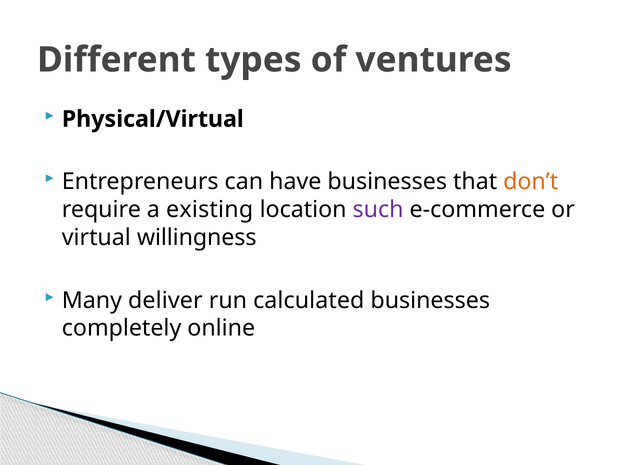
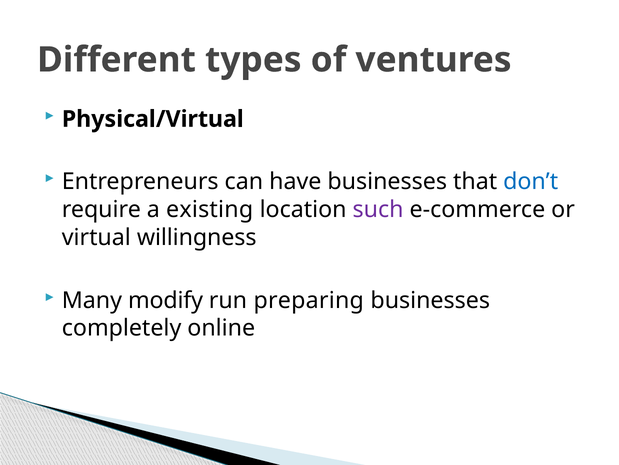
don’t colour: orange -> blue (531, 182)
deliver: deliver -> modify (166, 300)
calculated: calculated -> preparing (309, 300)
